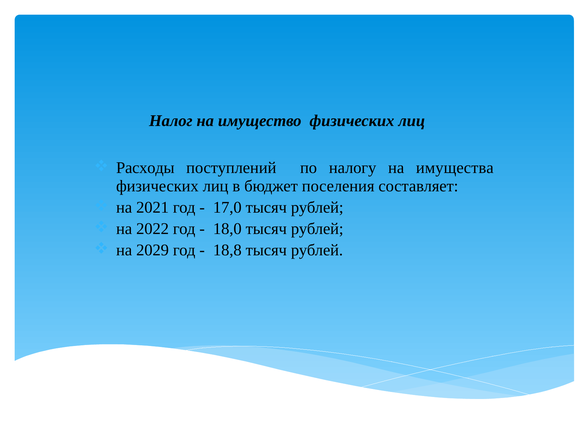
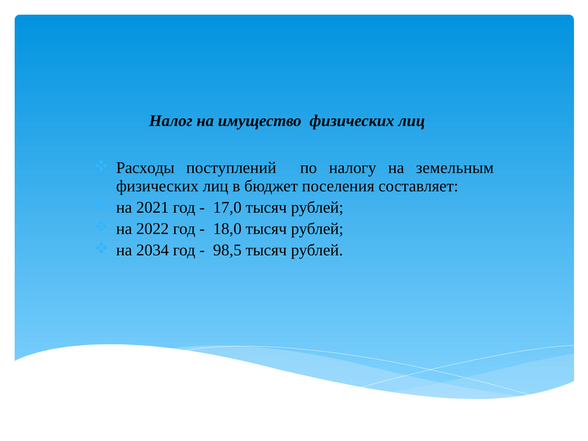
имущества: имущества -> земельным (455, 168)
2029: 2029 -> 2034 (153, 250)
18,8: 18,8 -> 98,5 (227, 250)
